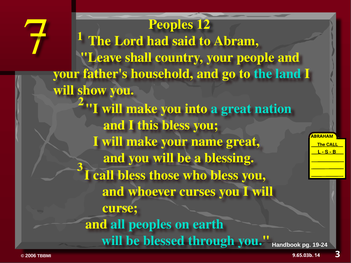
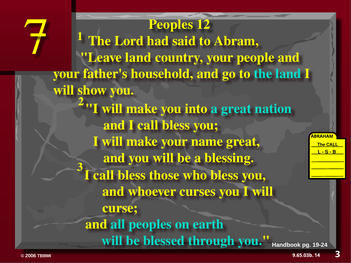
Leave shall: shall -> land (138, 57)
and I this: this -> call (148, 125)
